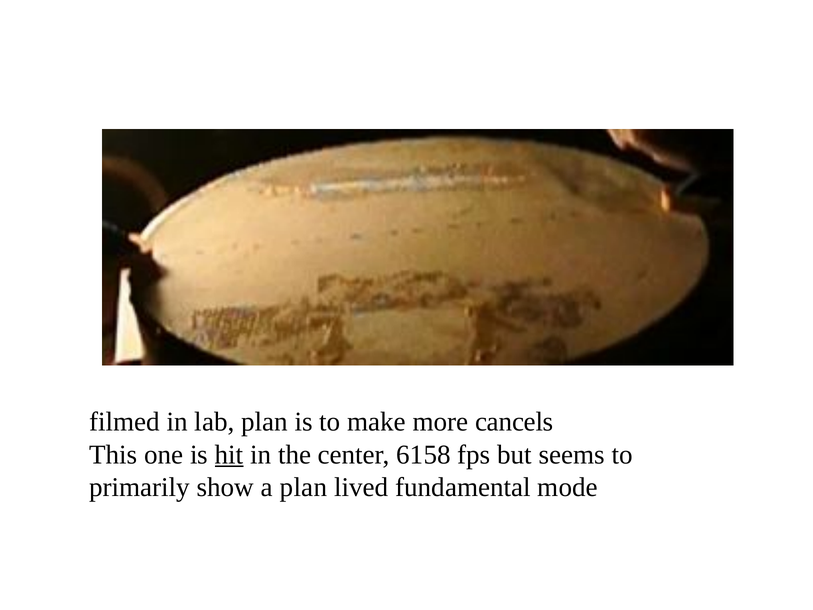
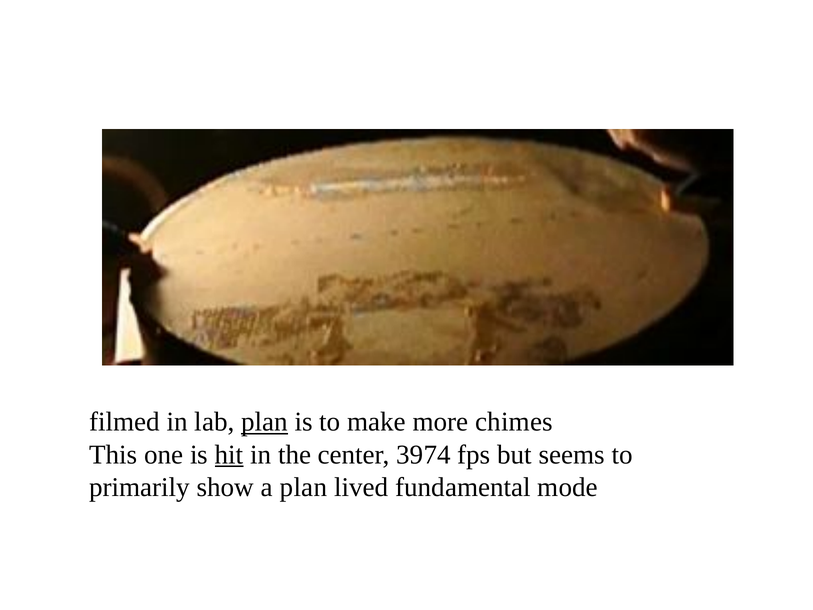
plan underline: none -> present (264, 422)
cancels: cancels -> chimes (514, 422)
6158: 6158 -> 3974 (424, 454)
